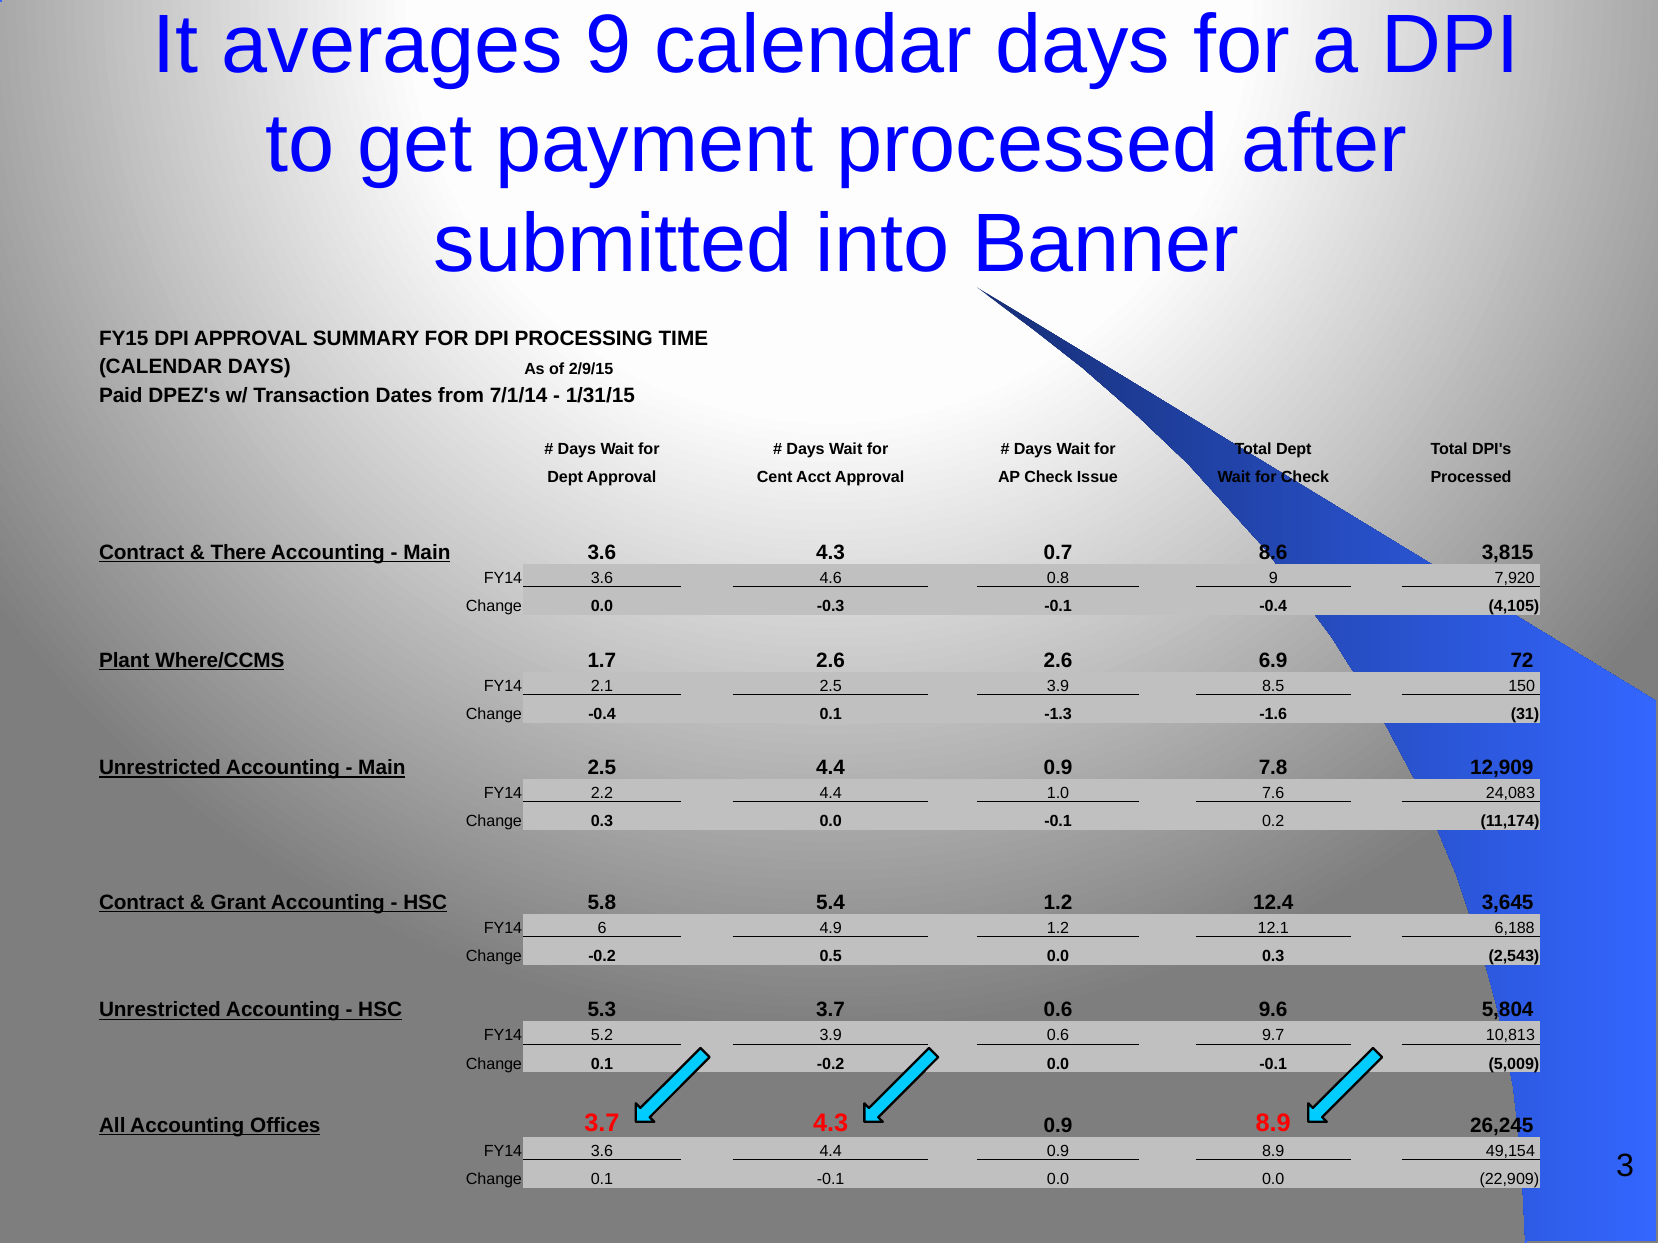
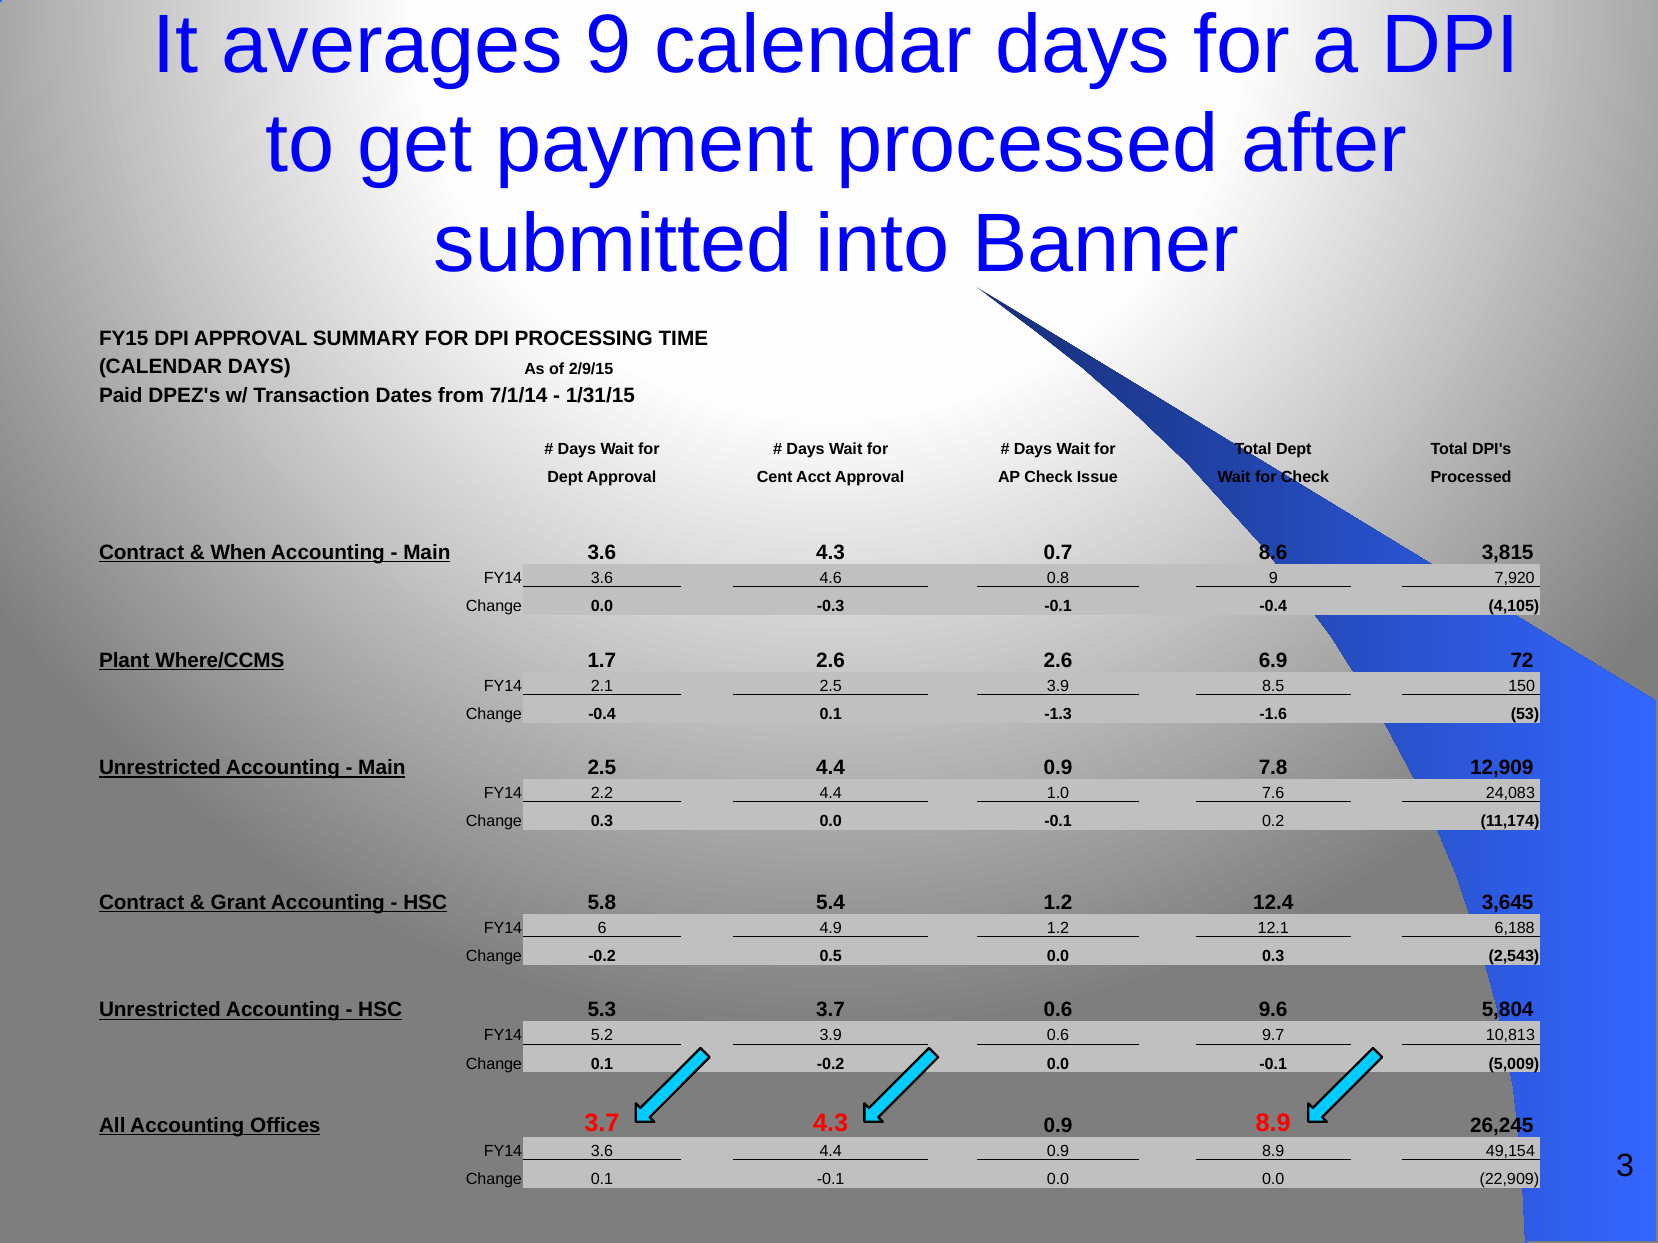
There: There -> When (238, 553)
31: 31 -> 53 (1525, 714)
